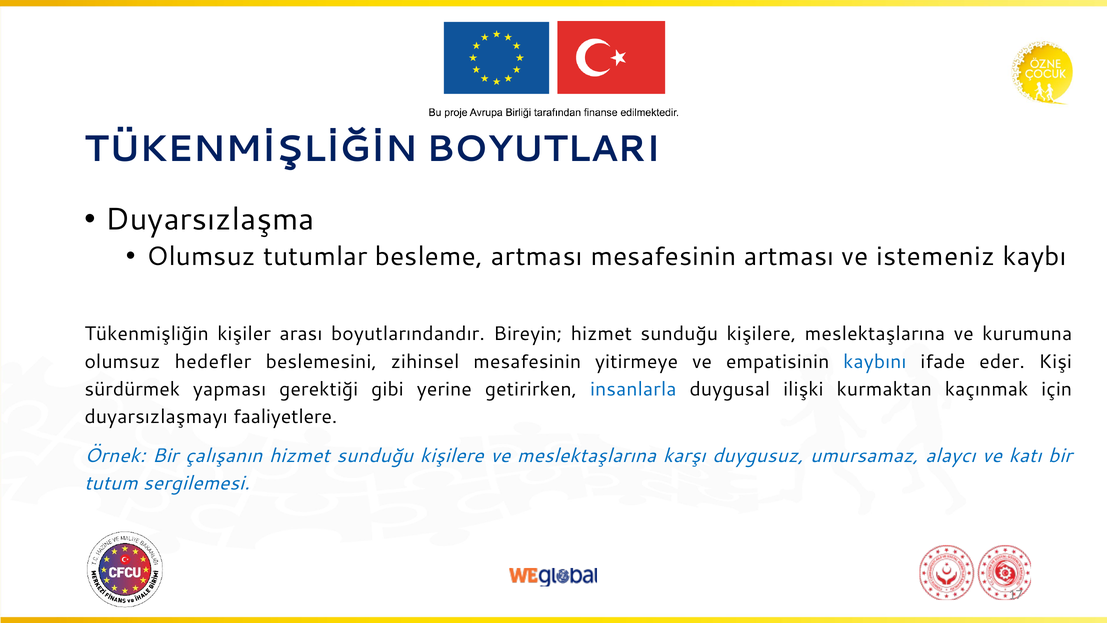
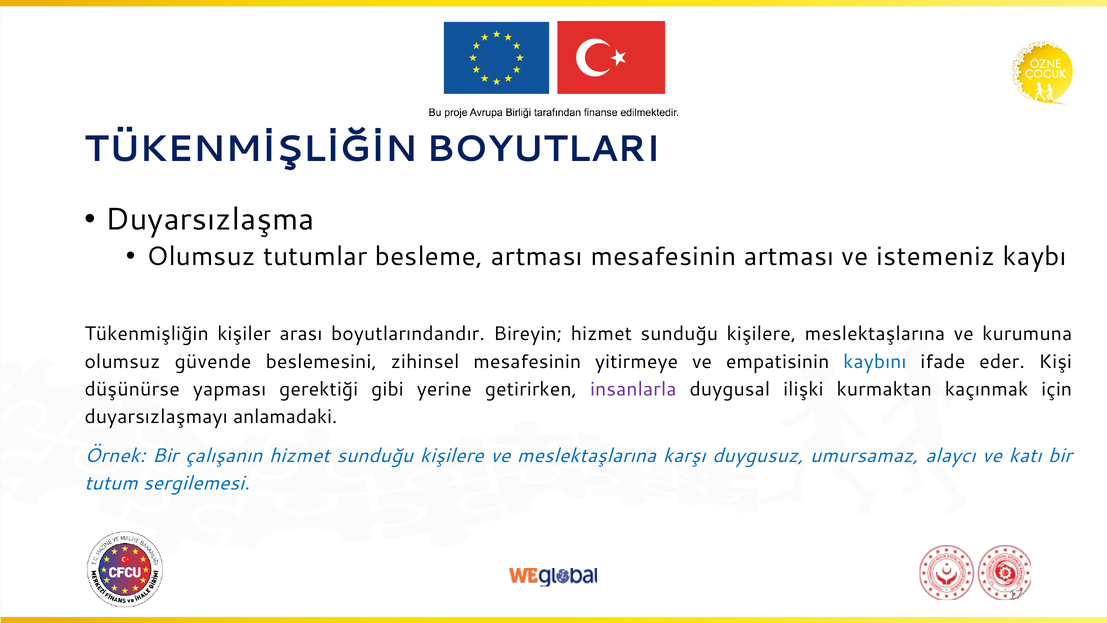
hedefler: hedefler -> güvende (213, 361)
sürdürmek: sürdürmek -> düşünürse (132, 389)
insanlarla colour: blue -> purple (633, 389)
faaliyetlere: faaliyetlere -> anlamadaki (285, 416)
